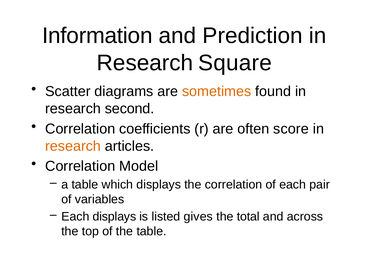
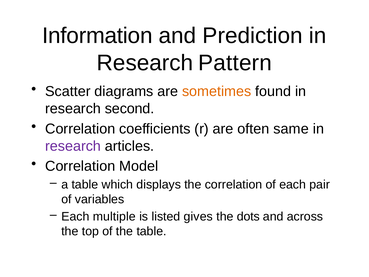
Square: Square -> Pattern (235, 63)
score: score -> same (291, 129)
research colour: orange -> purple (73, 146)
Each displays: displays -> multiple (114, 216)
total: total -> dots (248, 216)
